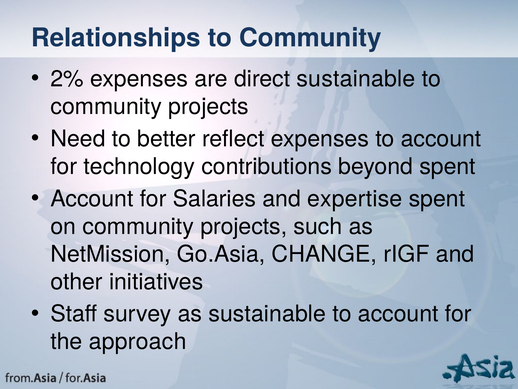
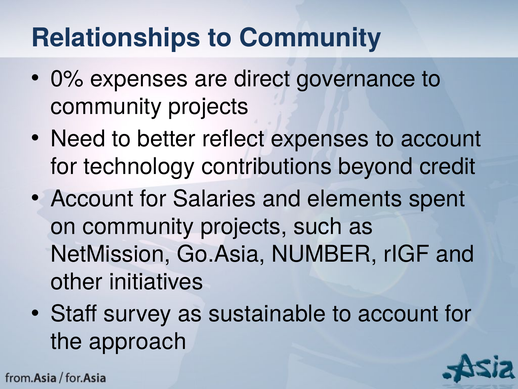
2%: 2% -> 0% (67, 79)
direct sustainable: sustainable -> governance (356, 79)
beyond spent: spent -> credit (448, 166)
expertise: expertise -> elements (355, 198)
CHANGE: CHANGE -> NUMBER (324, 254)
